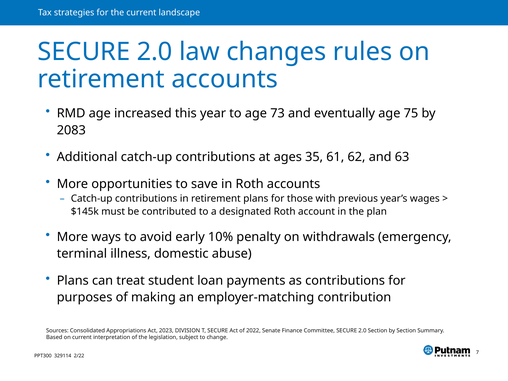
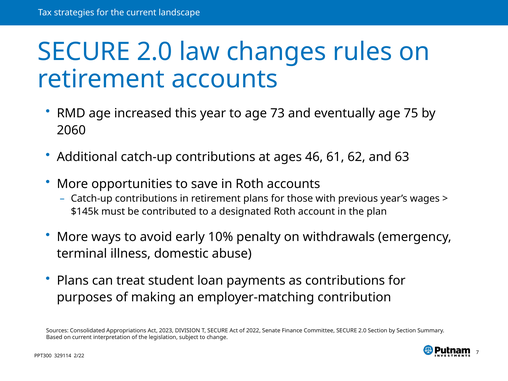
2083: 2083 -> 2060 (71, 130)
35: 35 -> 46 (314, 157)
